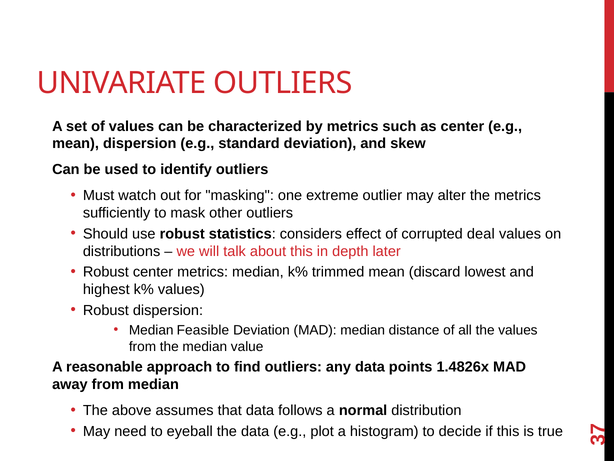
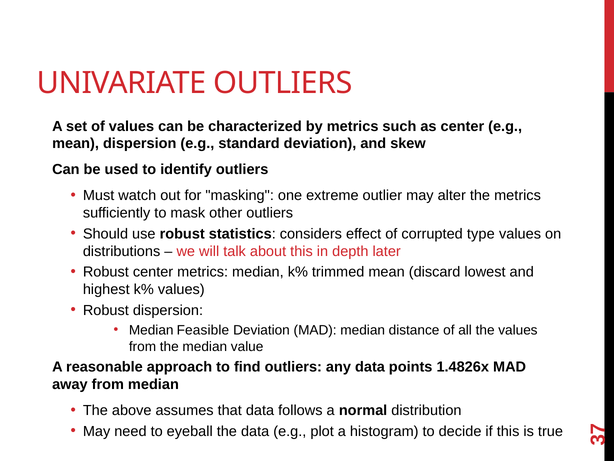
deal: deal -> type (481, 234)
